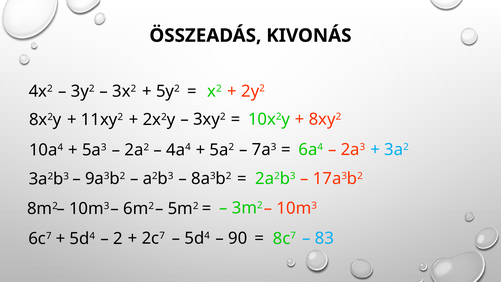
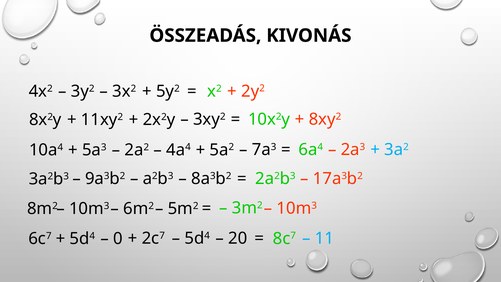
83: 83 -> 11 (325, 238)
2: 2 -> 0 (118, 238)
90: 90 -> 20 (238, 238)
